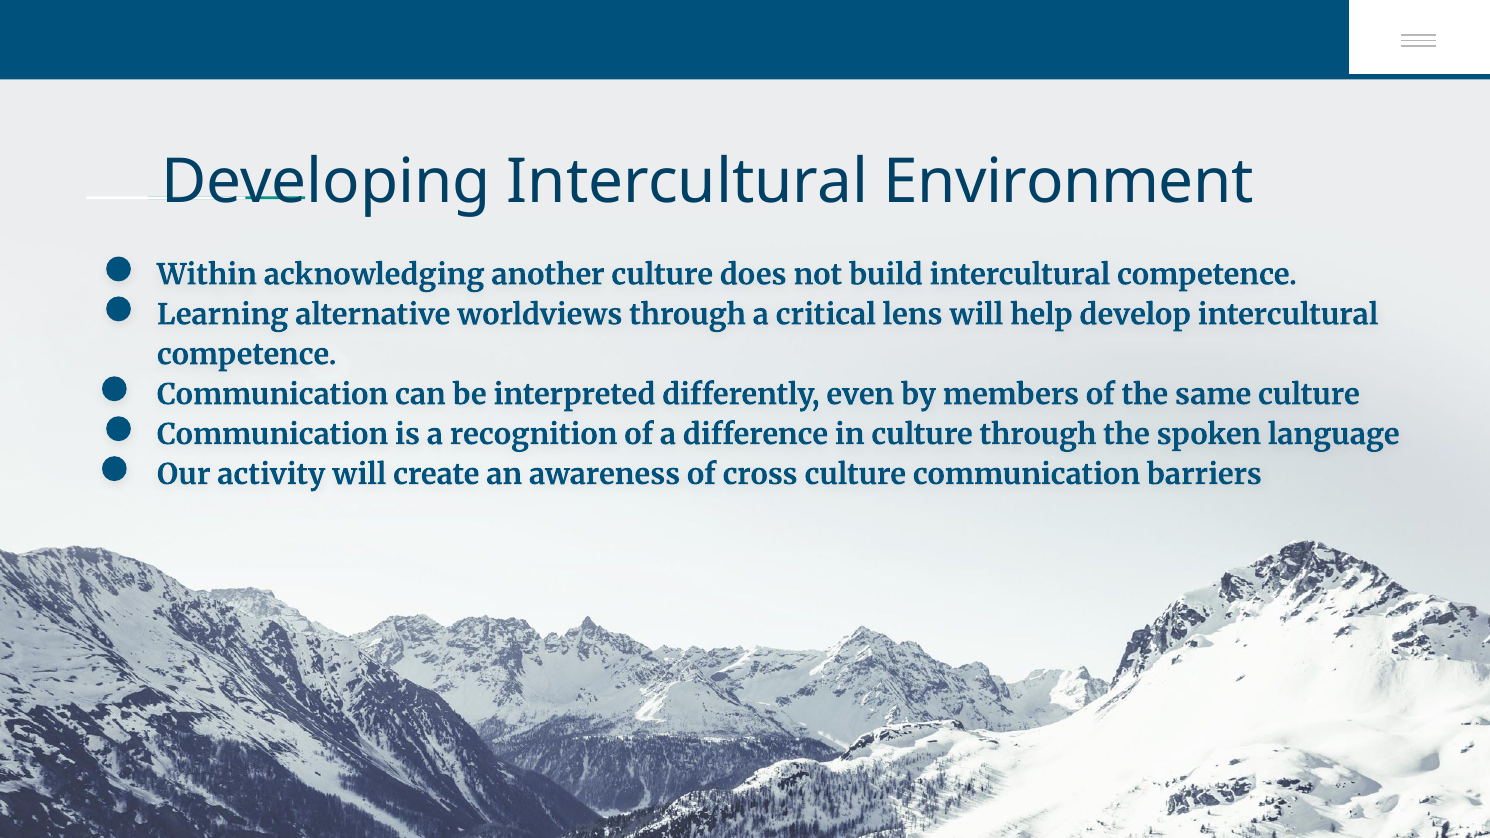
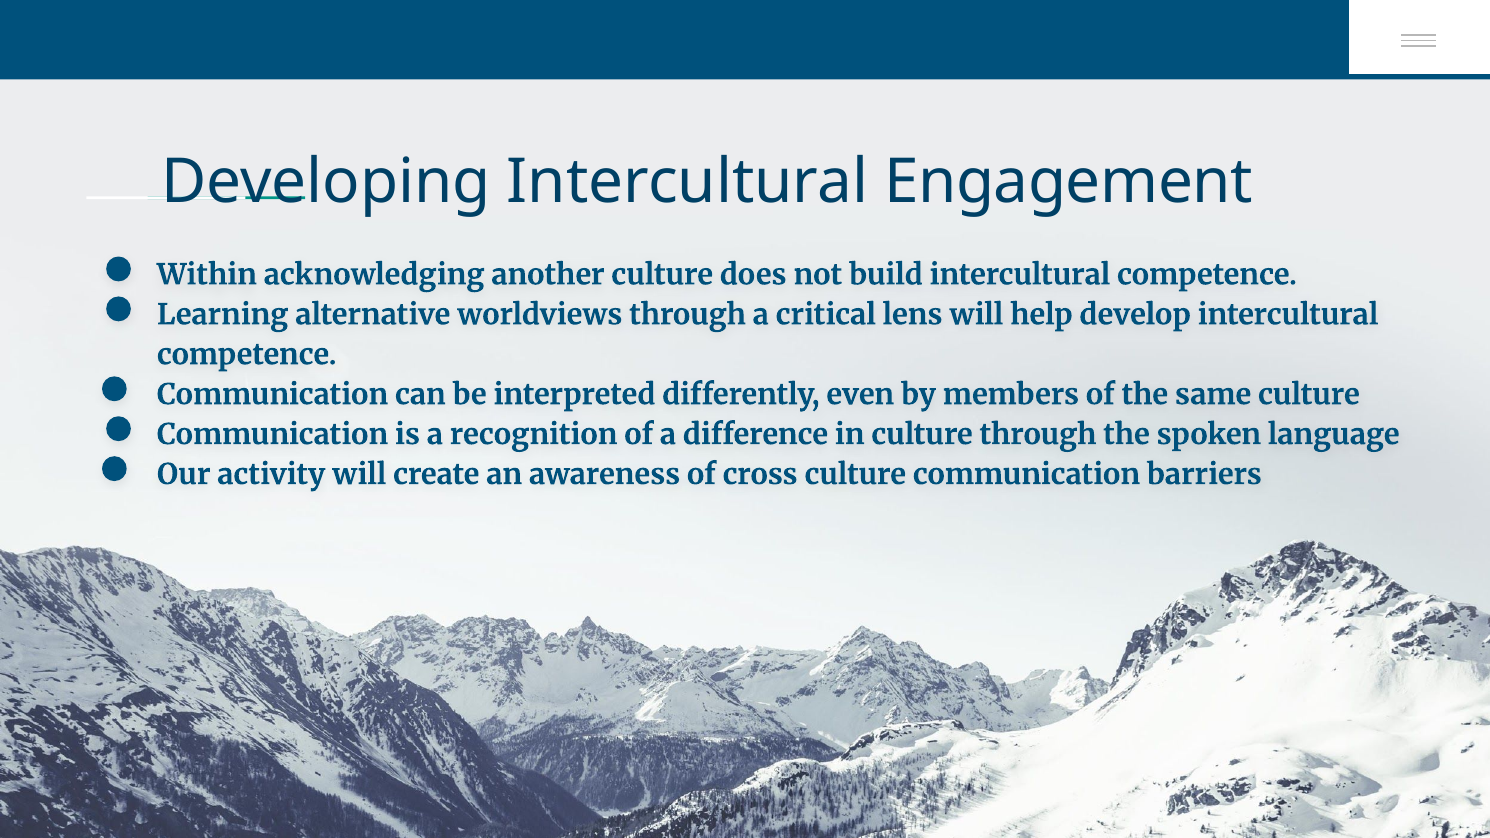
Environment: Environment -> Engagement (1069, 182)
